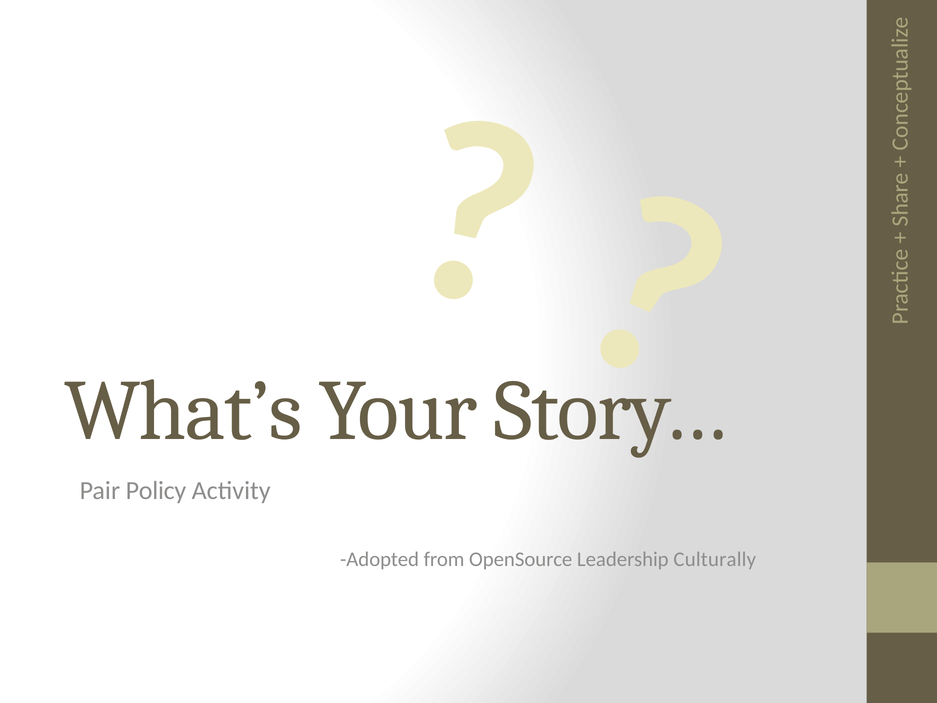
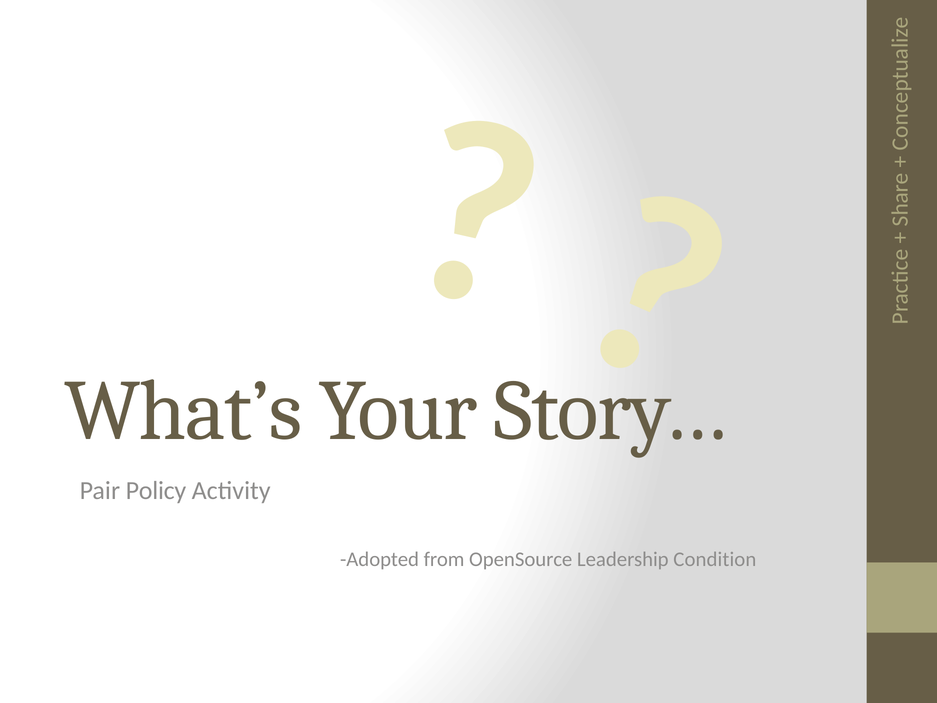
Culturally: Culturally -> Condition (715, 559)
